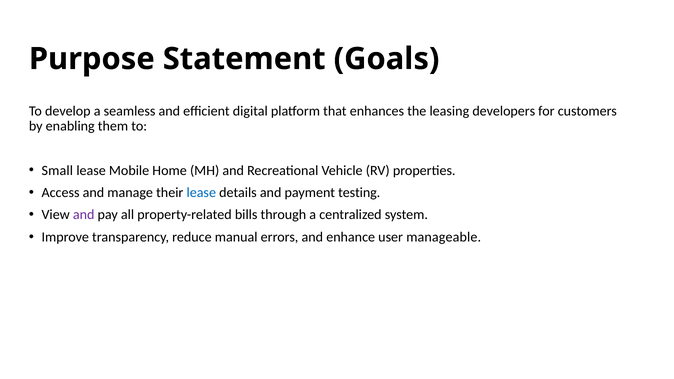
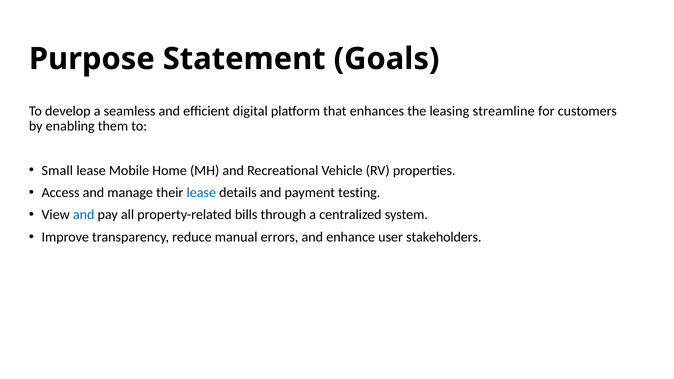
developers: developers -> streamline (504, 111)
and colour: purple -> blue (84, 215)
manageable: manageable -> stakeholders (444, 237)
